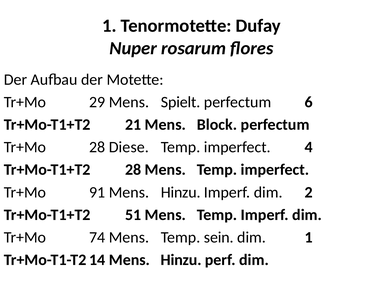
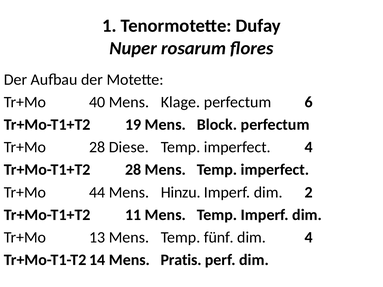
29: 29 -> 40 (97, 102)
Spielt: Spielt -> Klage (181, 102)
21: 21 -> 19 (133, 125)
91: 91 -> 44 (97, 192)
51: 51 -> 11 (133, 215)
74: 74 -> 13 (97, 238)
sein: sein -> fünf (219, 238)
dim 1: 1 -> 4 (309, 238)
Hinzu: Hinzu -> Pratis (181, 260)
